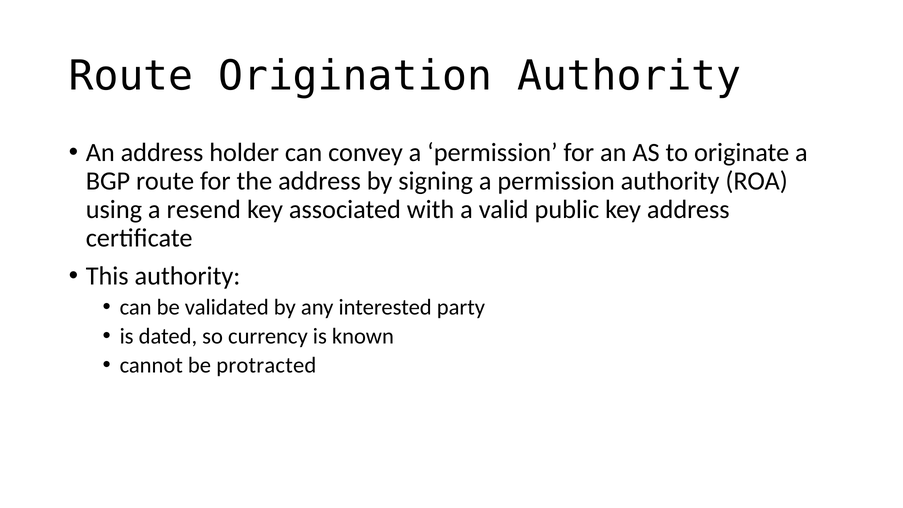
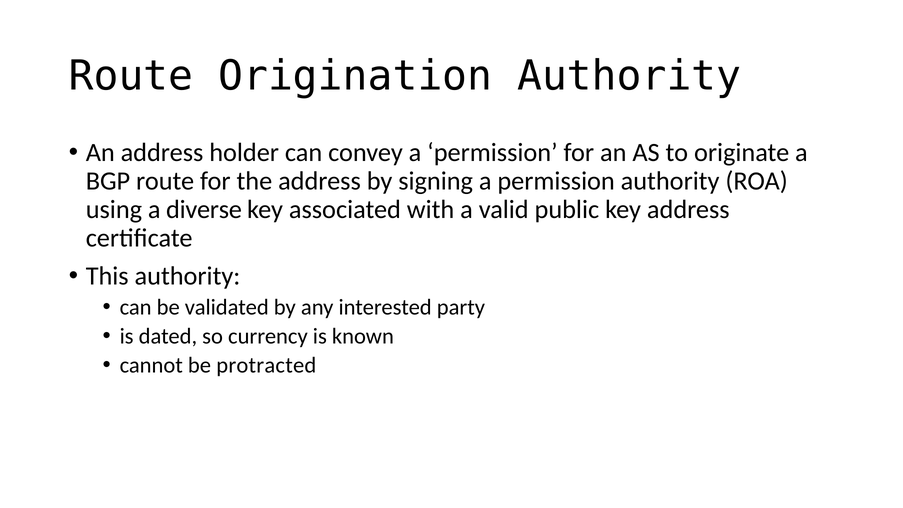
resend: resend -> diverse (204, 210)
